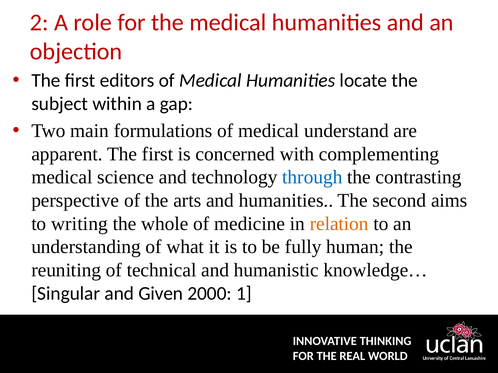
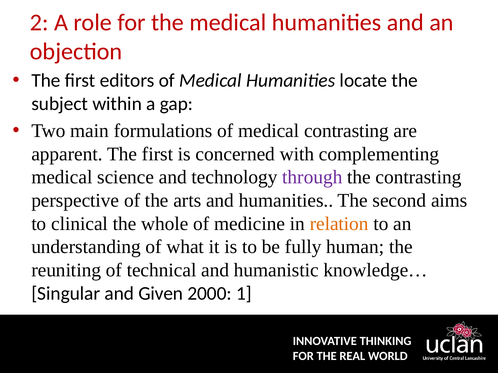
medical understand: understand -> contrasting (346, 131)
through colour: blue -> purple (312, 177)
writing: writing -> clinical (80, 224)
